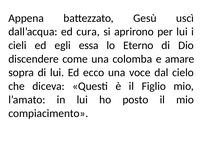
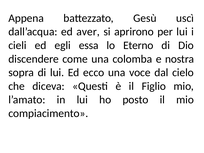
cura: cura -> aver (88, 32)
amare: amare -> nostra (180, 59)
